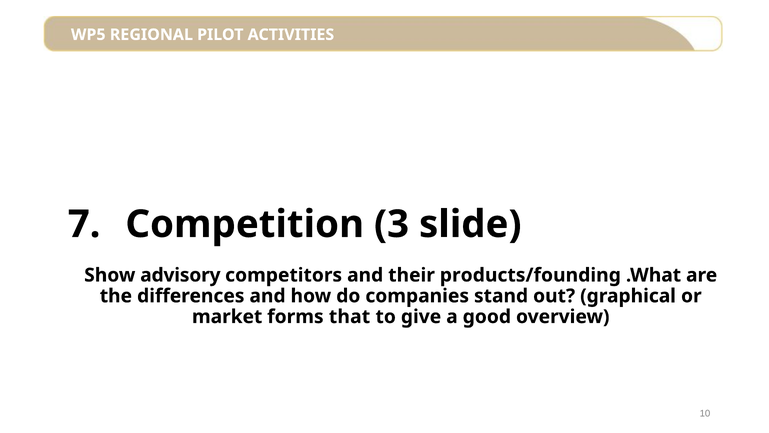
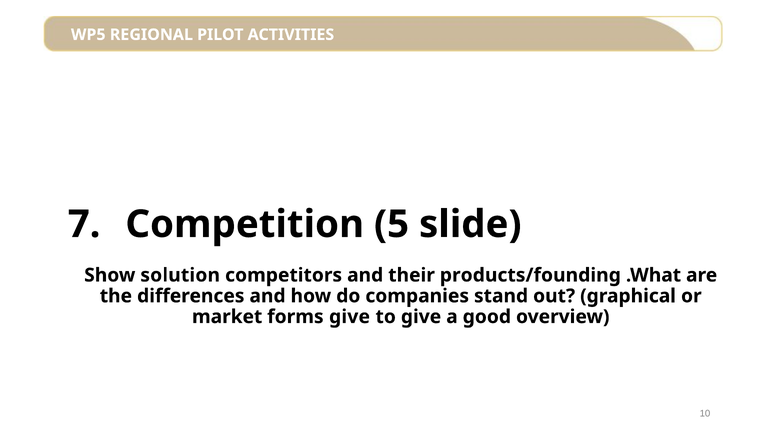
3: 3 -> 5 (392, 224)
advisory: advisory -> solution (180, 275)
forms that: that -> give (350, 316)
